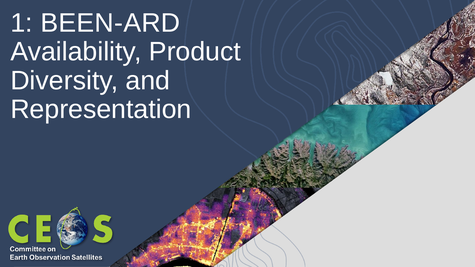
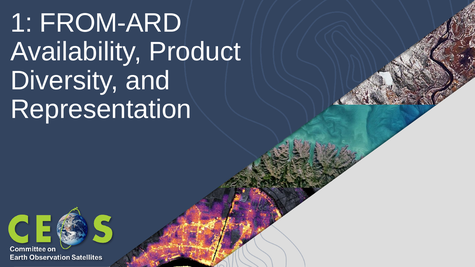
BEEN-ARD: BEEN-ARD -> FROM-ARD (111, 23)
